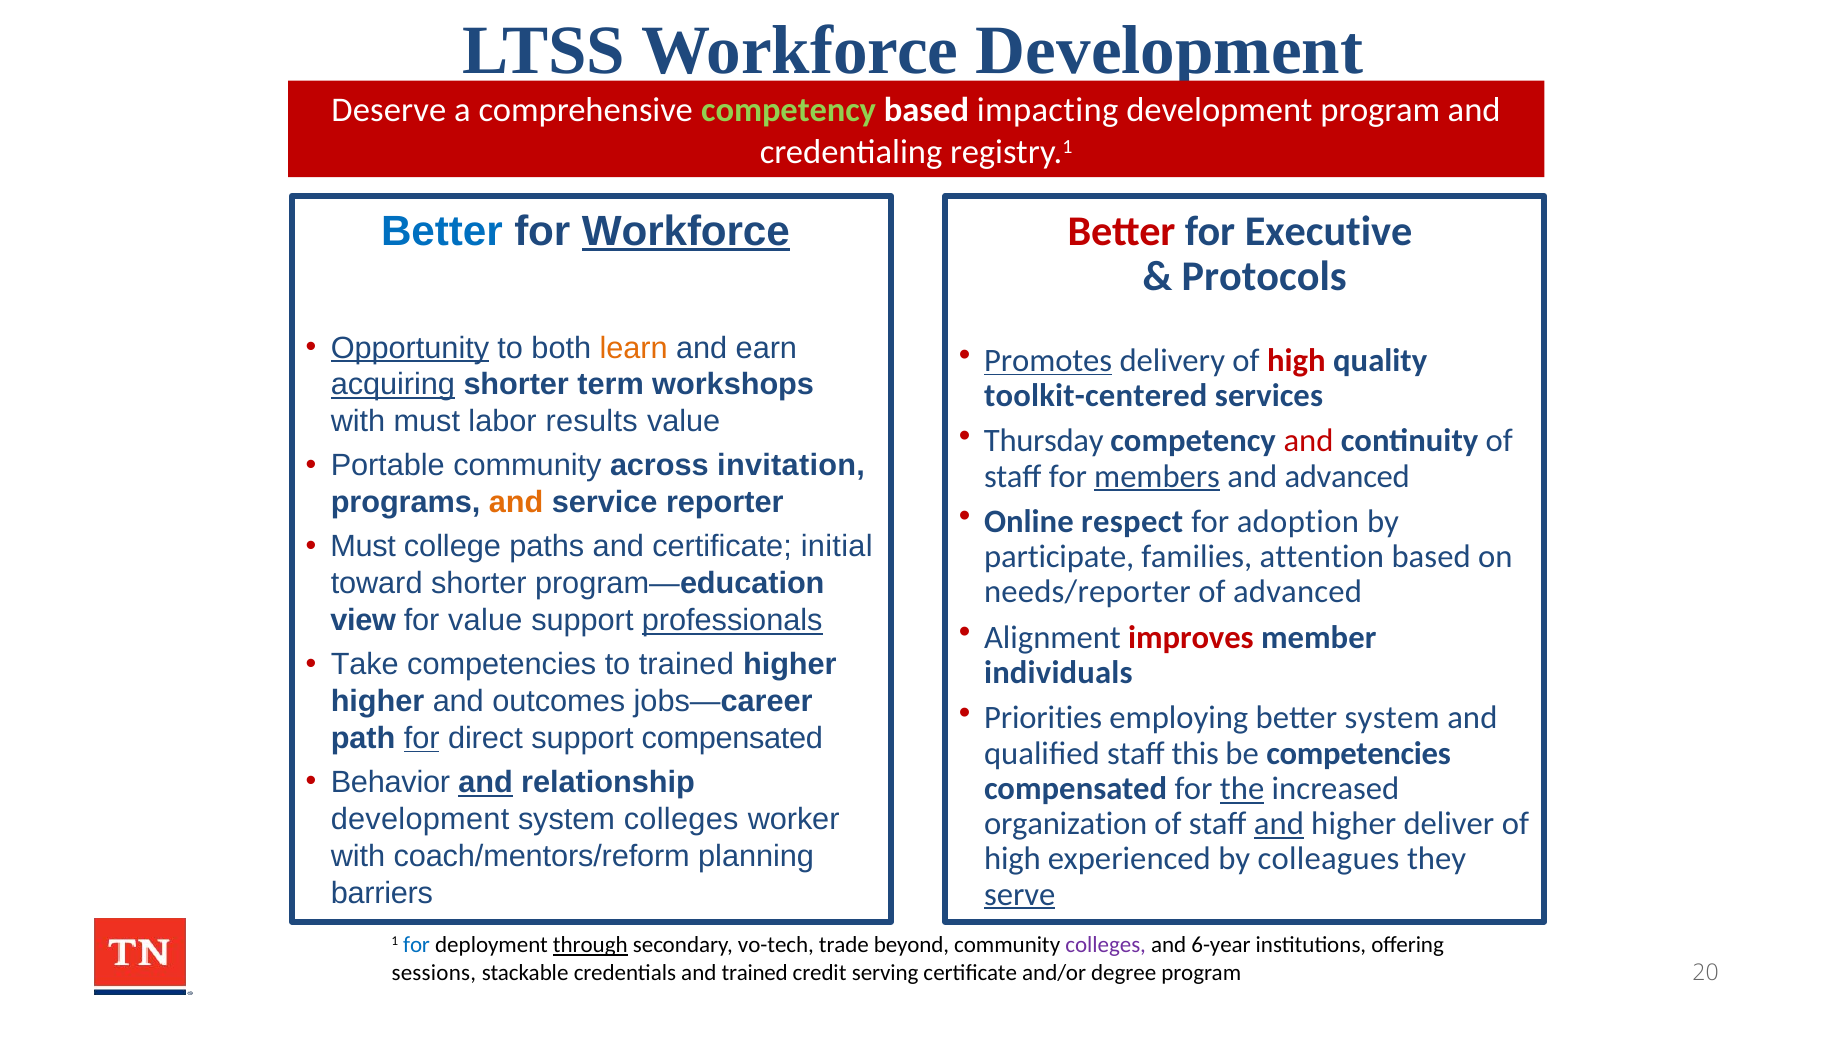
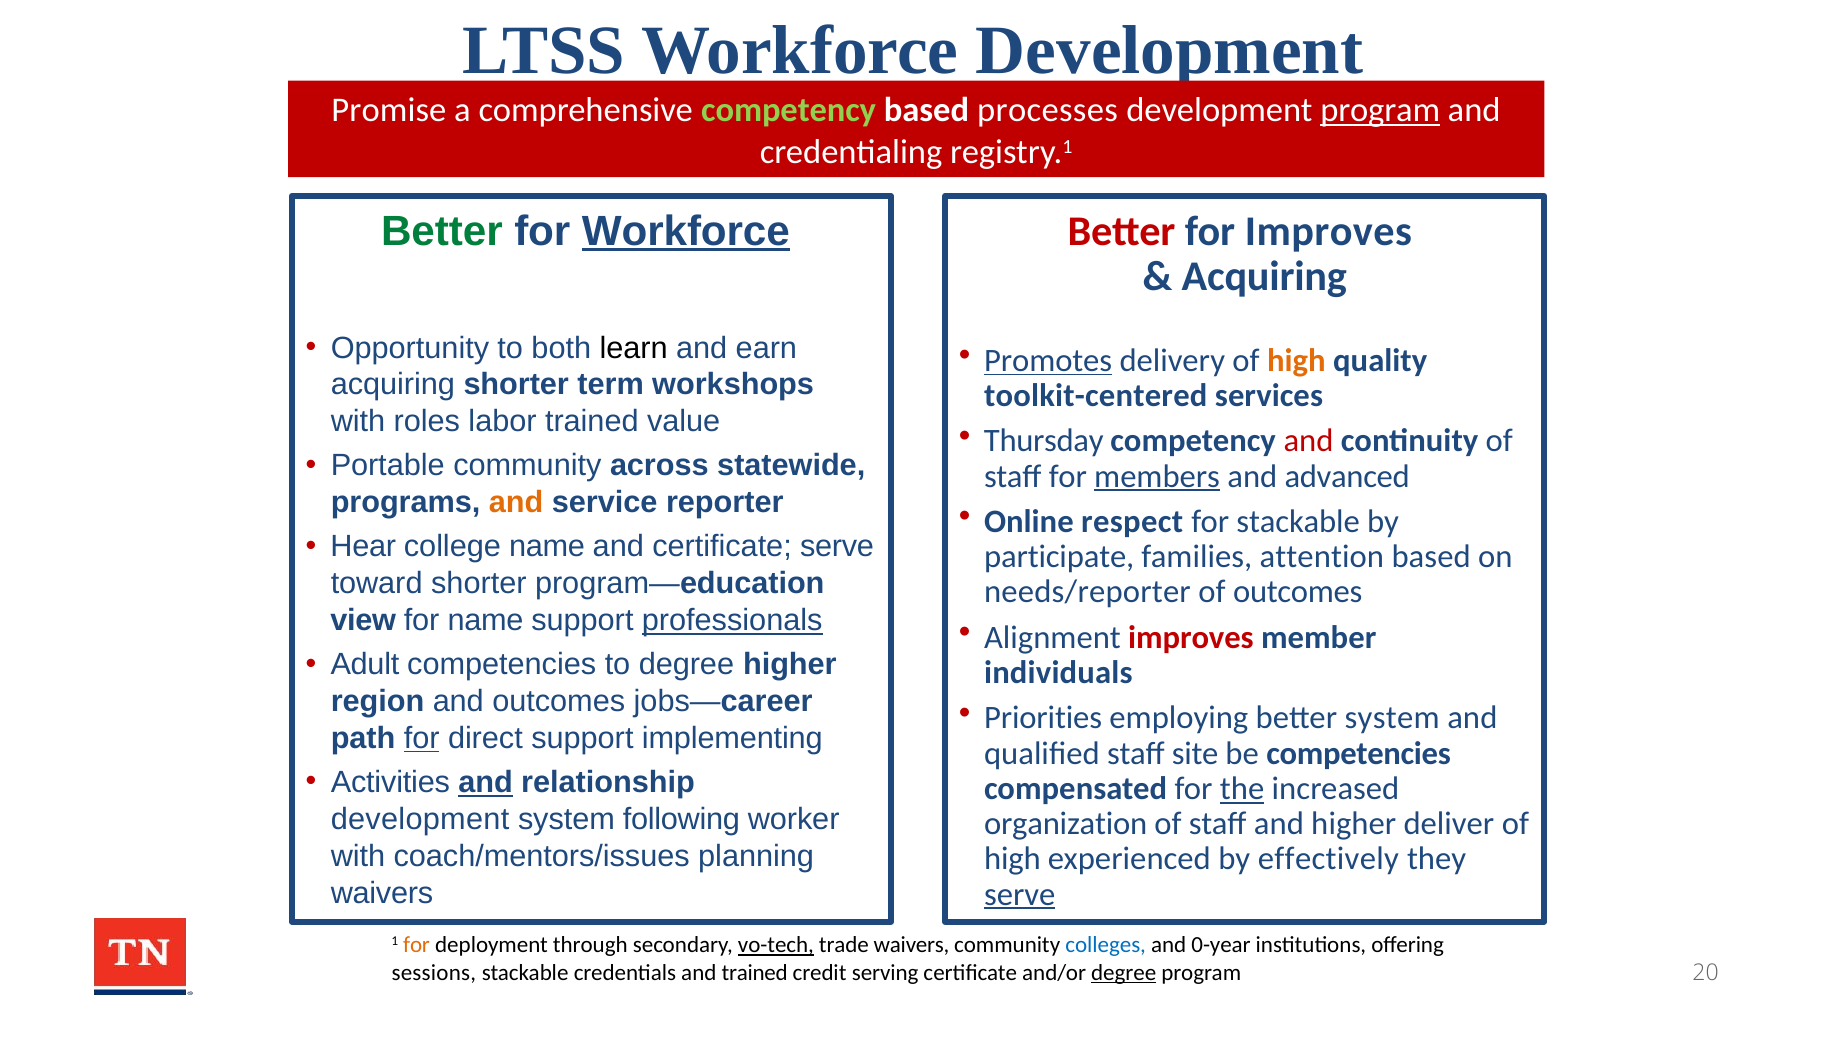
Deserve: Deserve -> Promise (389, 111)
impacting: impacting -> processes (1048, 111)
program underline: none -> present (1380, 111)
Better colour: blue -> green (442, 231)
for Executive: Executive -> Improves (1328, 231)
Protocols: Protocols -> Acquiring (1264, 277)
Opportunity underline: present -> none (410, 348)
learn colour: orange -> black (634, 348)
high colour: red -> orange (1296, 361)
acquiring underline: present -> none (393, 385)
with must: must -> roles (427, 422)
labor results: results -> trained (592, 422)
invitation: invitation -> statewide (791, 466)
for adoption: adoption -> stackable (1298, 522)
Must: Must -> Hear (363, 547)
college paths: paths -> name (547, 547)
certificate initial: initial -> serve (837, 547)
of advanced: advanced -> outcomes (1298, 592)
for value: value -> name (486, 621)
Take: Take -> Adult (365, 665)
to trained: trained -> degree (686, 665)
higher: higher -> region (378, 702)
support compensated: compensated -> implementing (732, 739)
this: this -> site (1195, 753)
Behavior: Behavior -> Activities (390, 783)
system colleges: colleges -> following (681, 820)
and underline: present -> none (1279, 824)
coach/mentors/reform: coach/mentors/reform -> coach/mentors/issues (542, 856)
colleagues: colleagues -> effectively (1328, 859)
barriers: barriers -> waivers (382, 893)
for colour: blue -> orange (417, 945)
through underline: present -> none (590, 945)
vo-tech underline: none -> present (776, 945)
trade beyond: beyond -> waivers (912, 945)
colleges colour: purple -> blue (1106, 945)
6-year: 6-year -> 0-year (1221, 945)
degree underline: none -> present (1124, 973)
